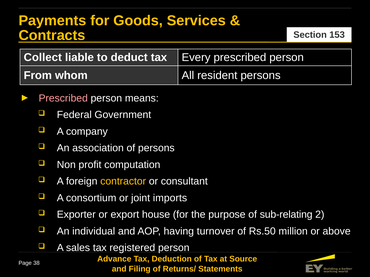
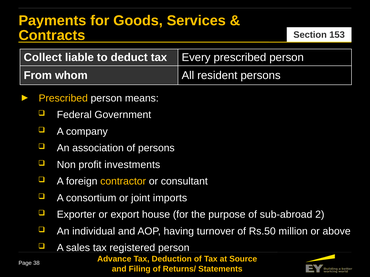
Prescribed colour: pink -> yellow (63, 98)
computation: computation -> investments (132, 165)
sub-relating: sub-relating -> sub-abroad (286, 215)
